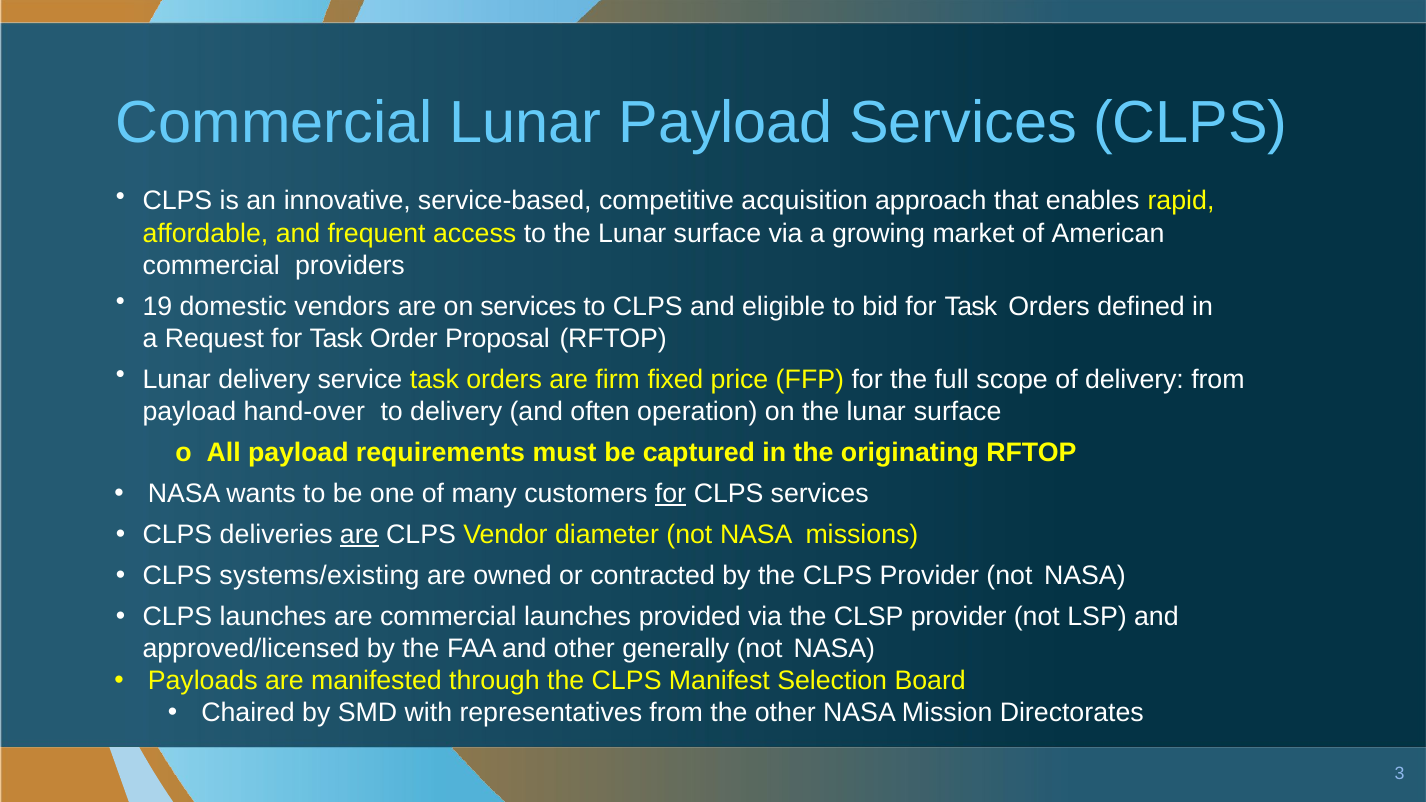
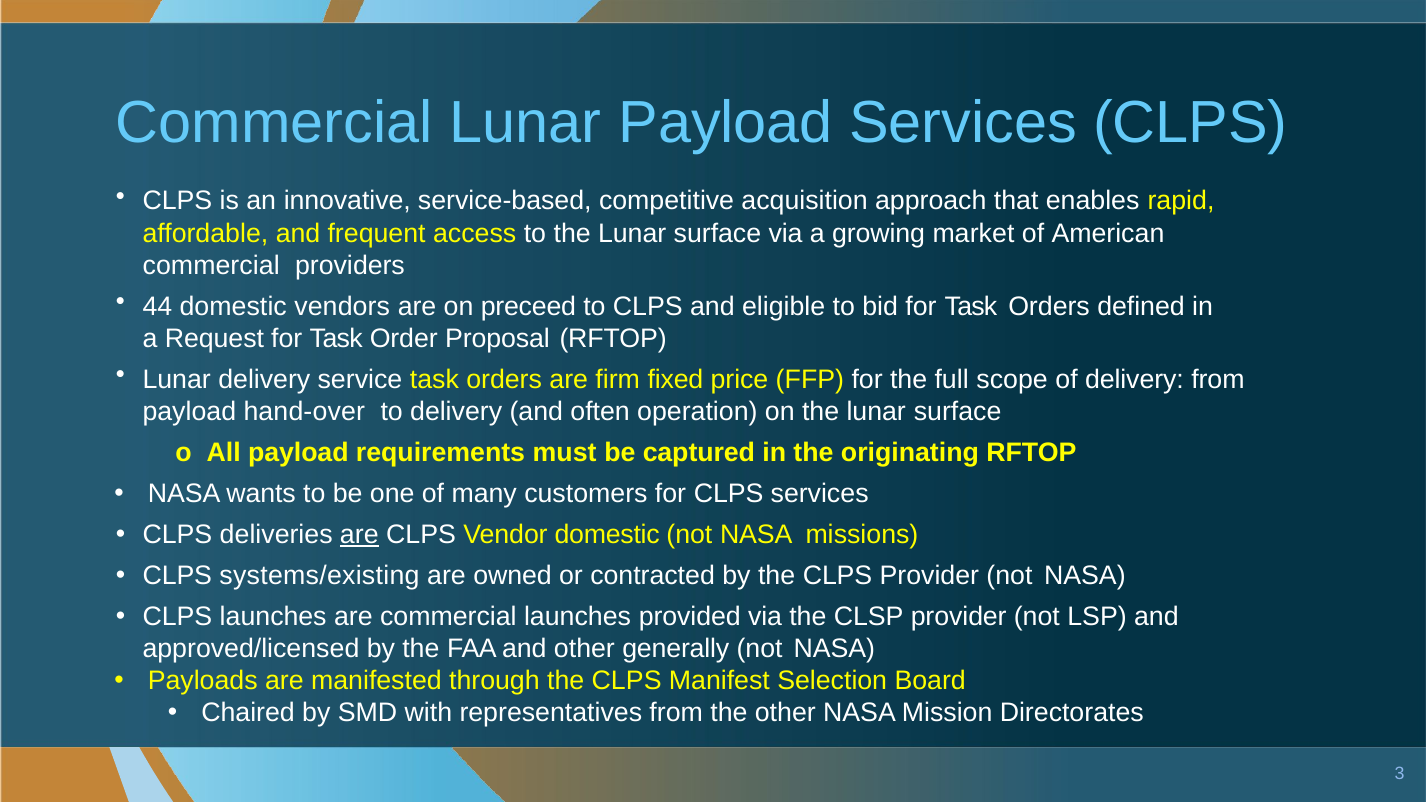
19: 19 -> 44 (157, 306)
on services: services -> preceed (528, 306)
for underline: present -> none (671, 494)
Vendor diameter: diameter -> domestic (607, 535)
